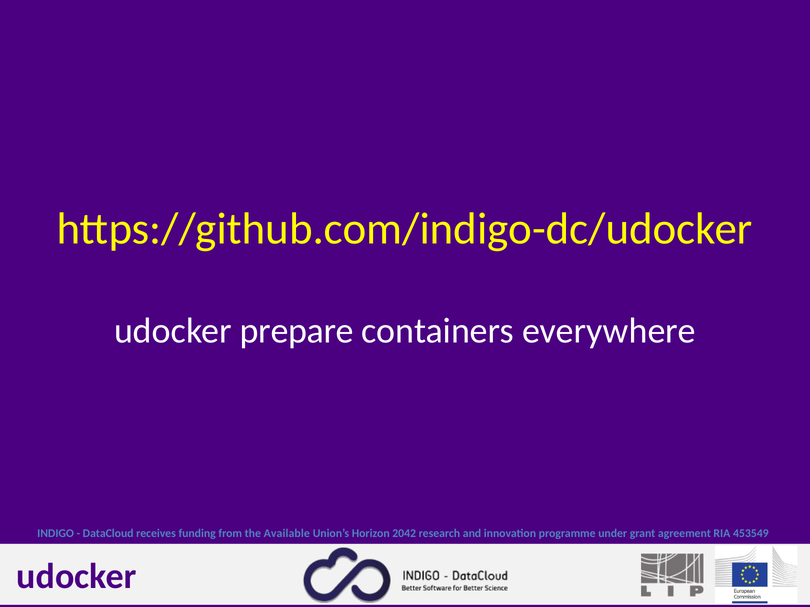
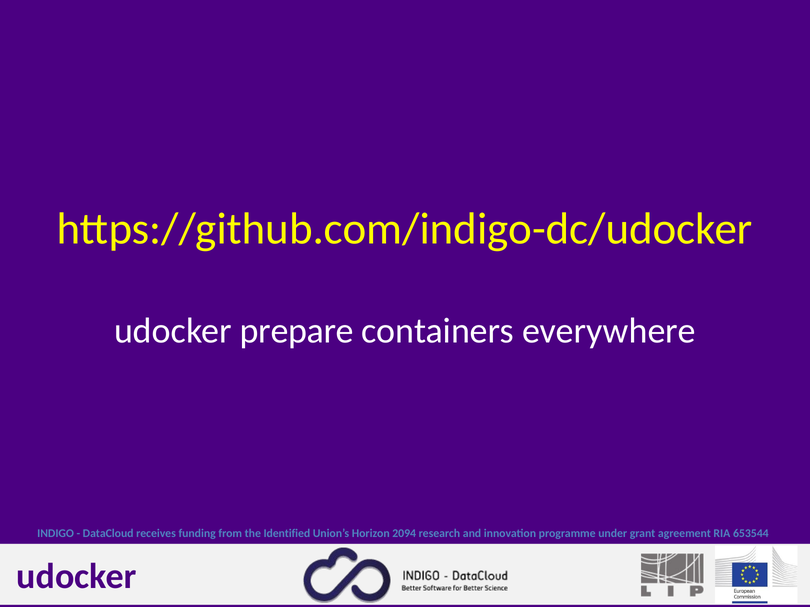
Available: Available -> Identified (287, 534)
2042: 2042 -> 2094 (404, 534)
453549: 453549 -> 653544 (751, 534)
